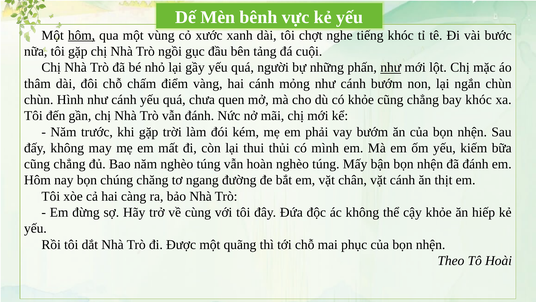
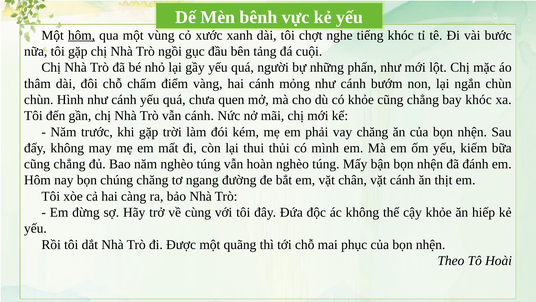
như underline: present -> none (391, 67)
vẫn đánh: đánh -> cánh (199, 116)
vay bướm: bướm -> chăng (372, 132)
